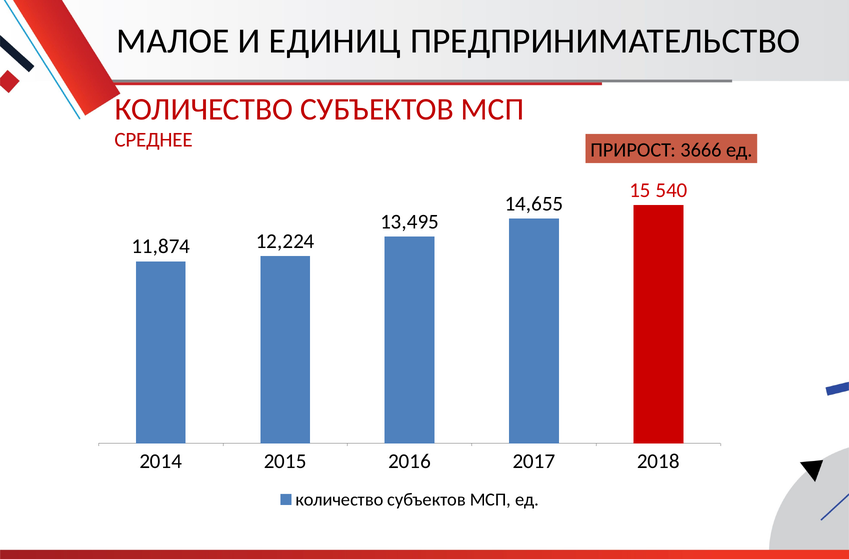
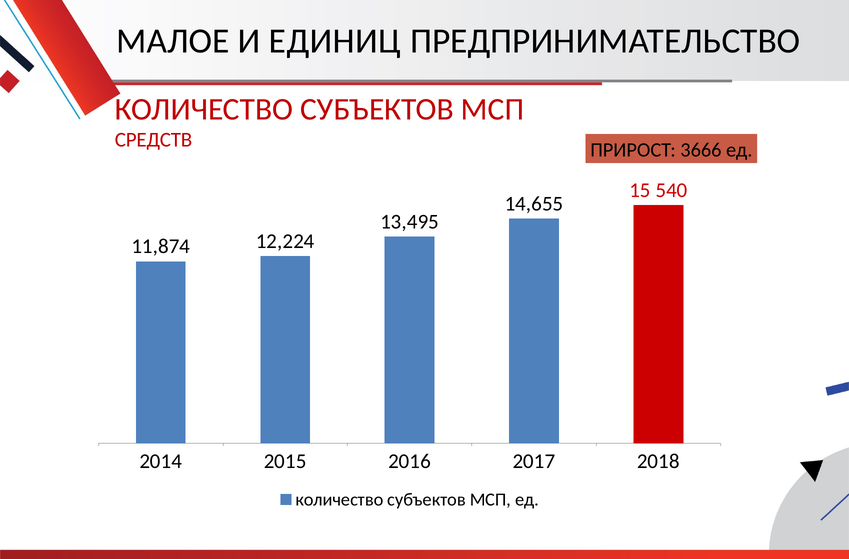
СРЕДНЕЕ: СРЕДНЕЕ -> СРЕДСТВ (154, 140)
